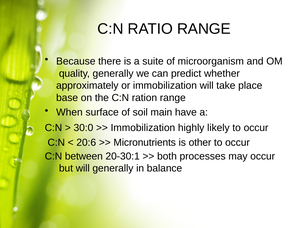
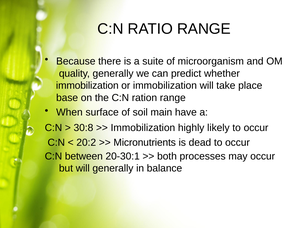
approximately: approximately -> immobilization (87, 85)
30:0: 30:0 -> 30:8 (83, 127)
20:6: 20:6 -> 20:2 (86, 142)
other: other -> dead (200, 142)
